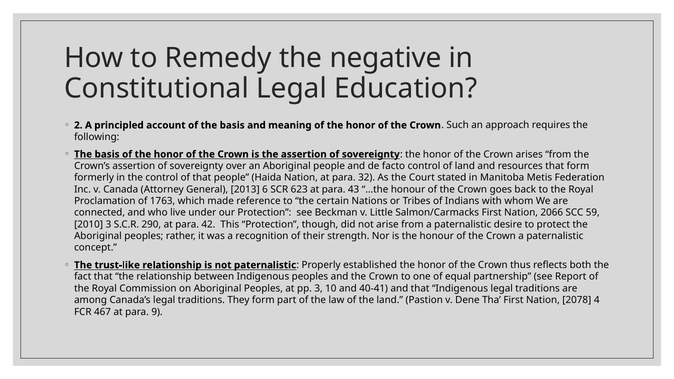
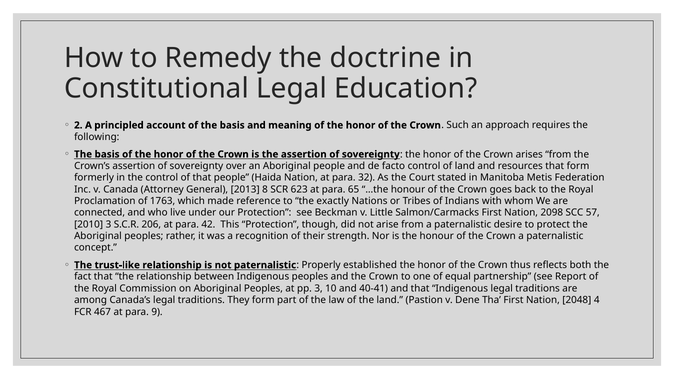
negative: negative -> doctrine (385, 58)
6: 6 -> 8 (265, 189)
43: 43 -> 65 (354, 189)
certain: certain -> exactly (333, 201)
2066: 2066 -> 2098 (552, 213)
59: 59 -> 57 (593, 213)
290: 290 -> 206 (151, 224)
2078: 2078 -> 2048 (577, 300)
